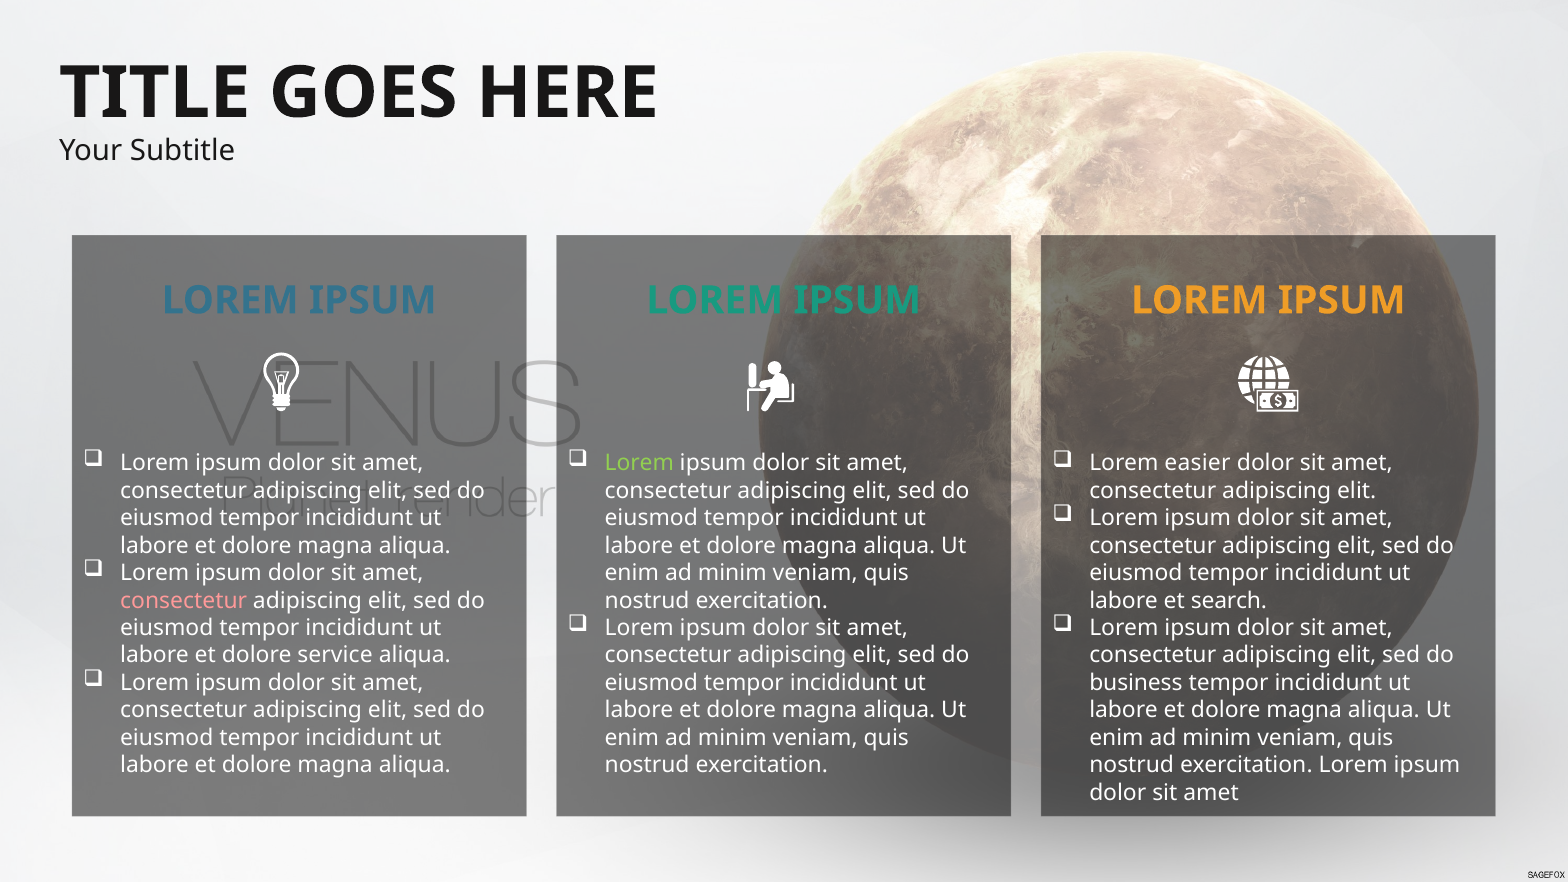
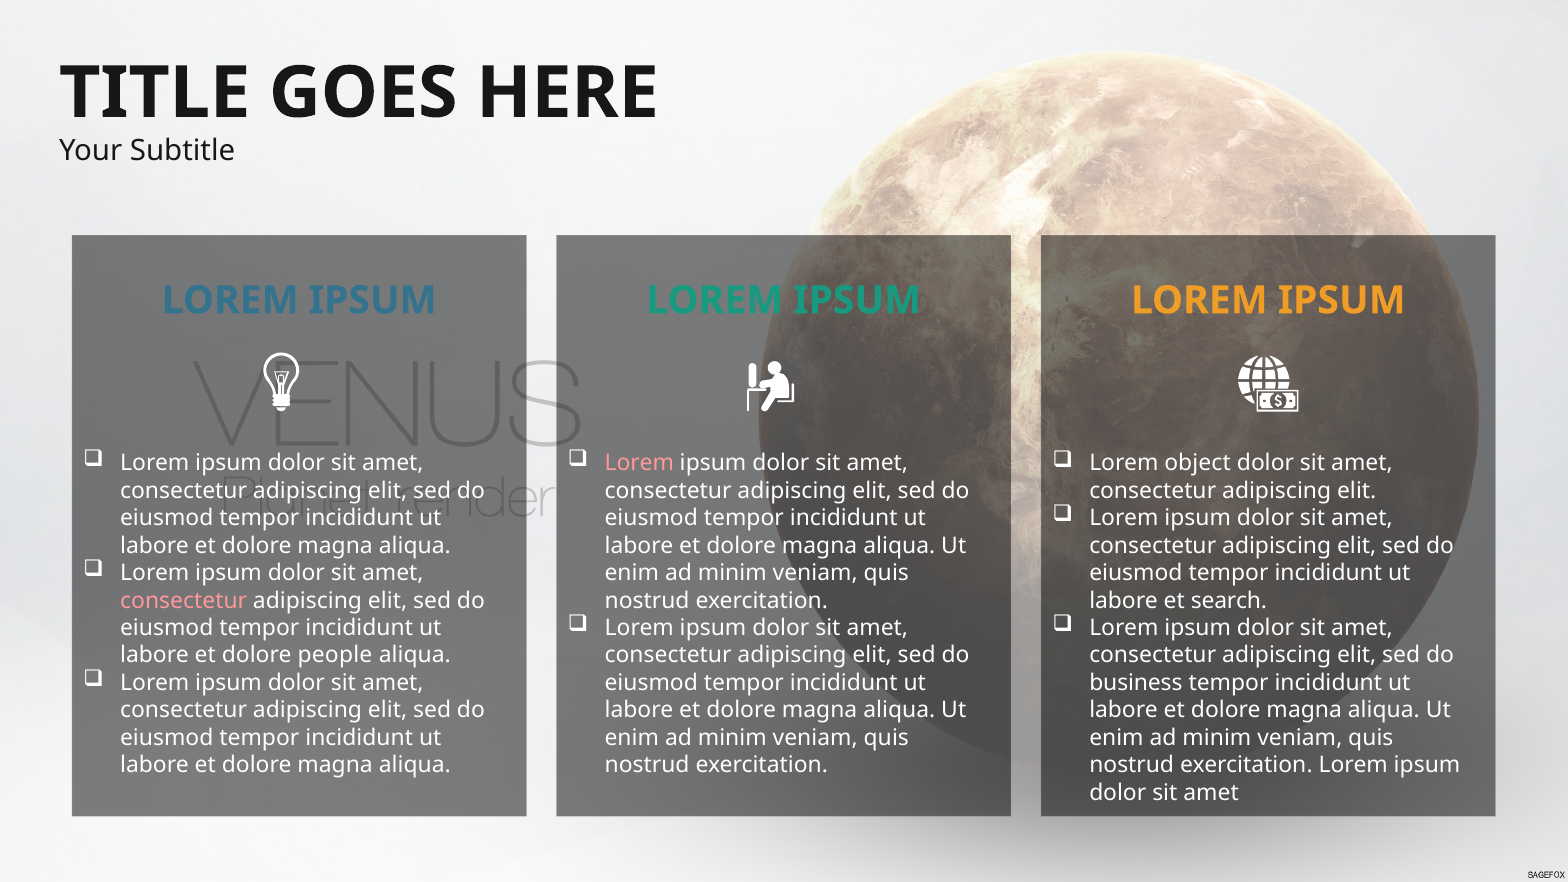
Lorem colour: light green -> pink (639, 463)
easier: easier -> object (1198, 463)
service: service -> people (335, 655)
